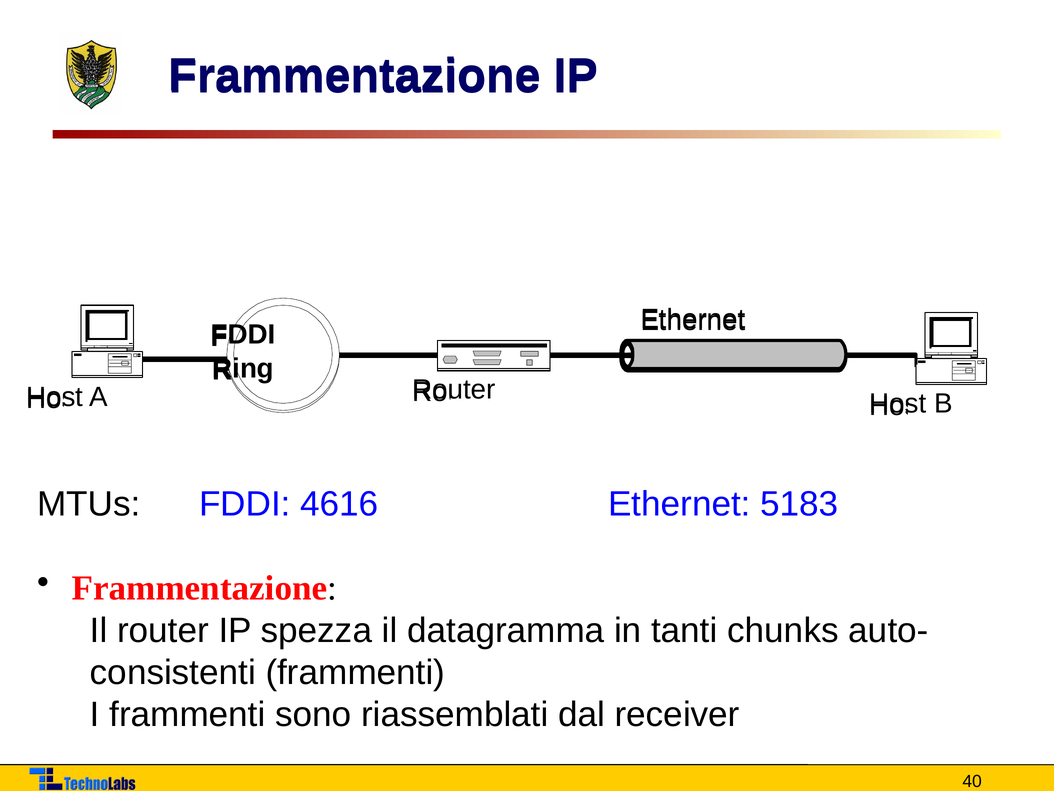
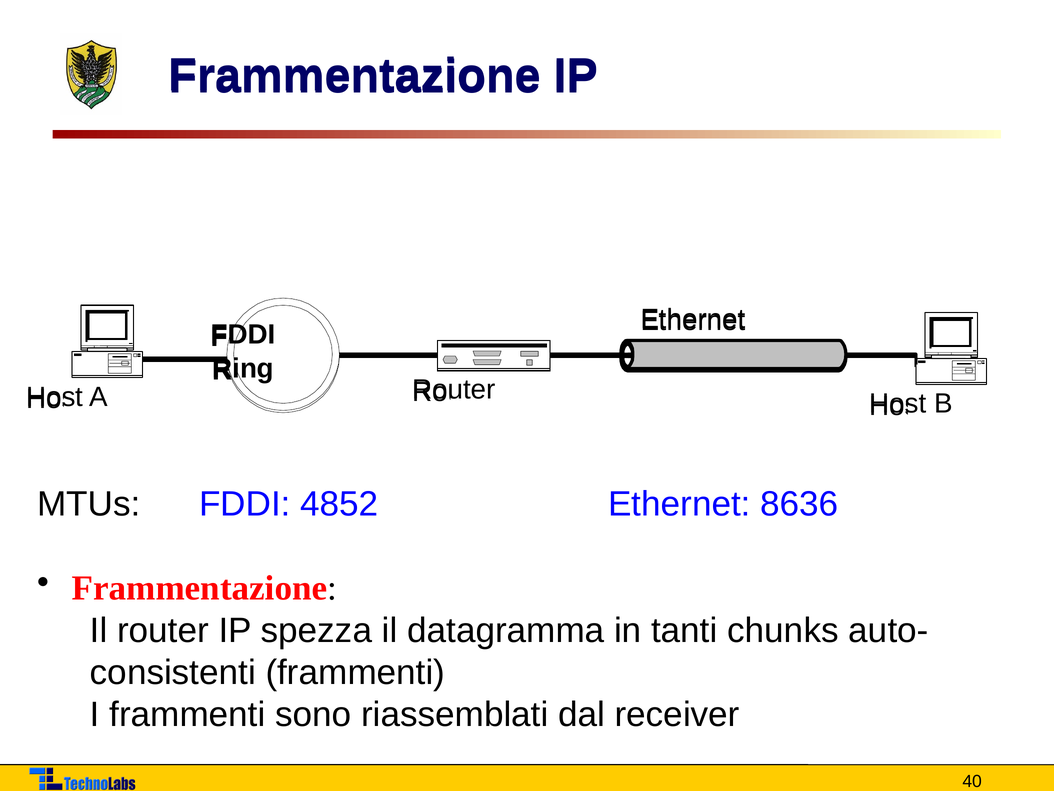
4616: 4616 -> 4852 (339, 504)
5183: 5183 -> 8636 (799, 504)
